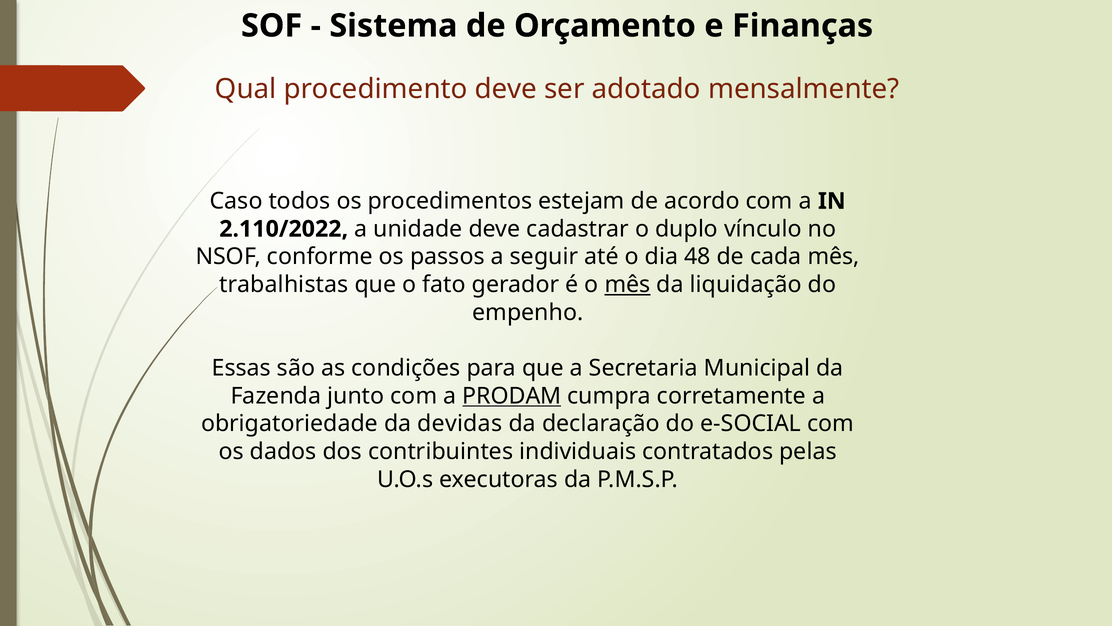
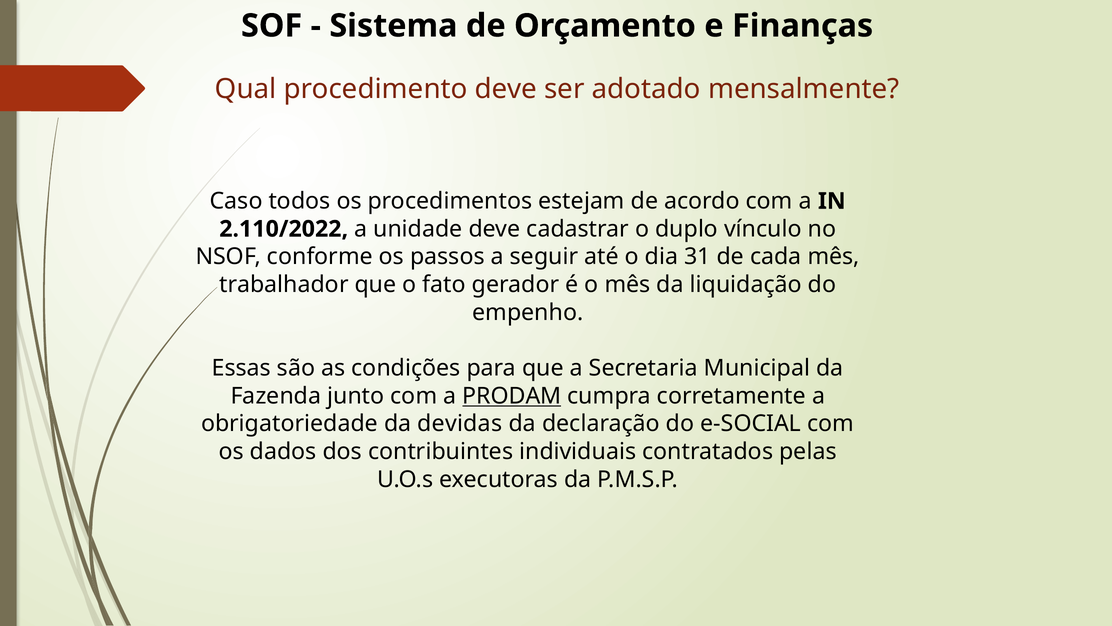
48: 48 -> 31 (697, 257)
trabalhistas: trabalhistas -> trabalhador (284, 284)
mês underline: present -> none (628, 284)
